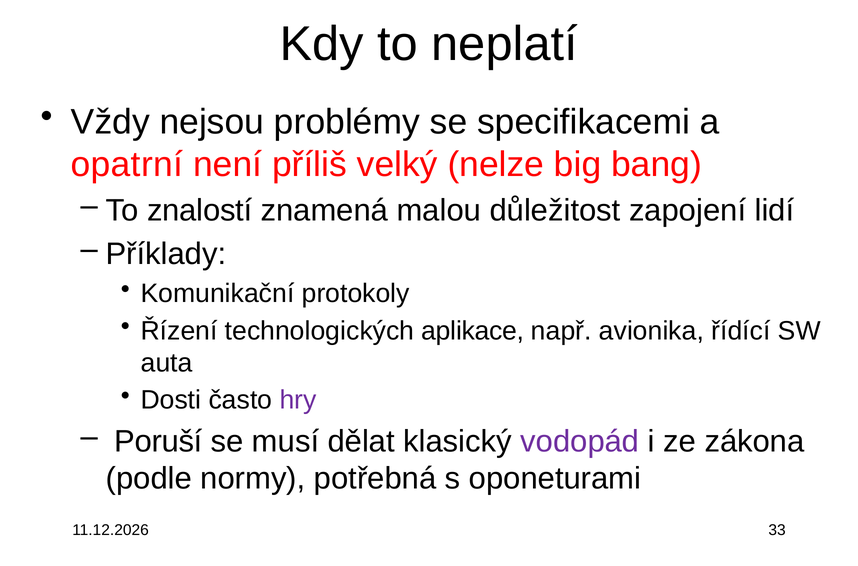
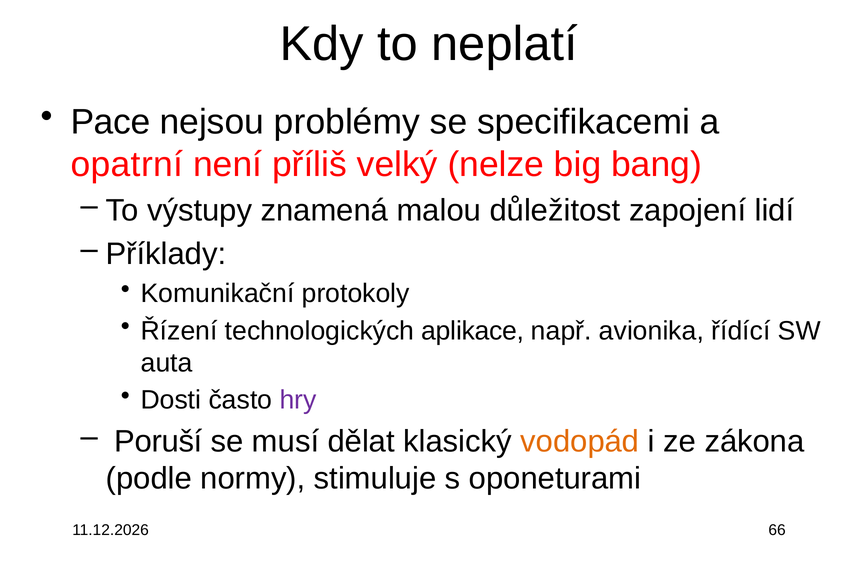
Vždy: Vždy -> Pace (111, 122)
znalostí: znalostí -> výstupy (200, 210)
vodopád colour: purple -> orange (580, 441)
potřebná: potřebná -> stimuluje (375, 478)
33: 33 -> 66 (777, 530)
